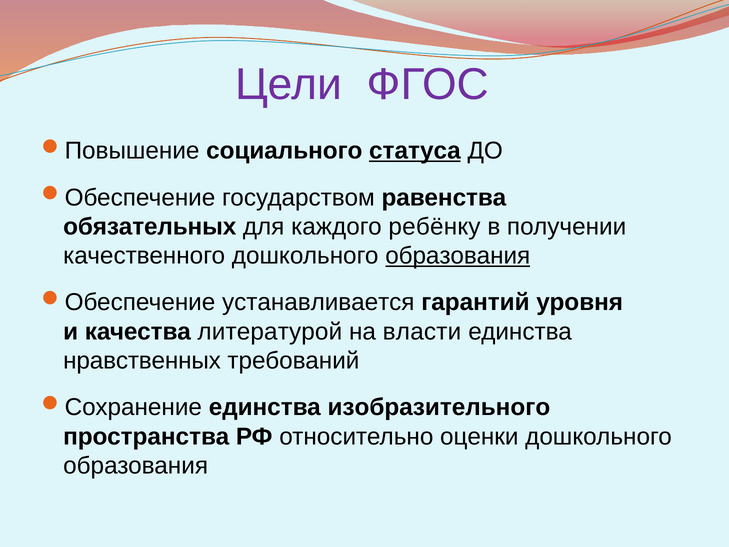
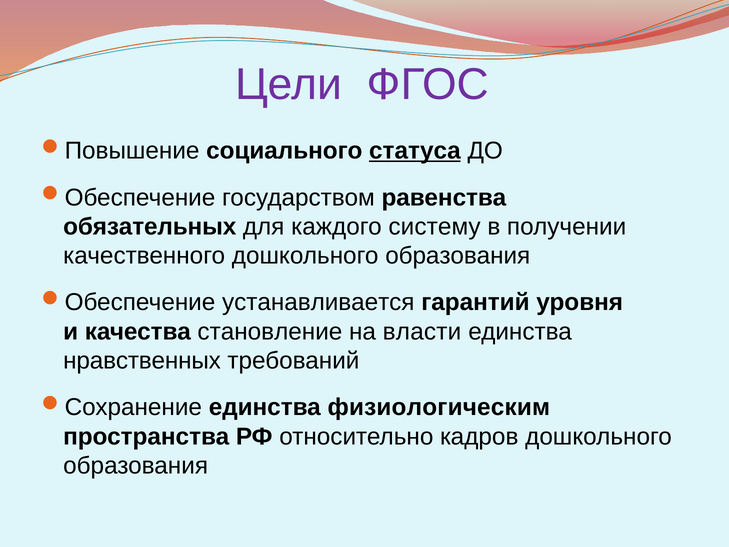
ребёнку: ребёнку -> систему (434, 227)
образования underline: present -> none (458, 256)
литературой: литературой -> становление (270, 331)
изобразительного: изобразительного -> физиологическим (439, 407)
оценки: оценки -> кадров (479, 436)
